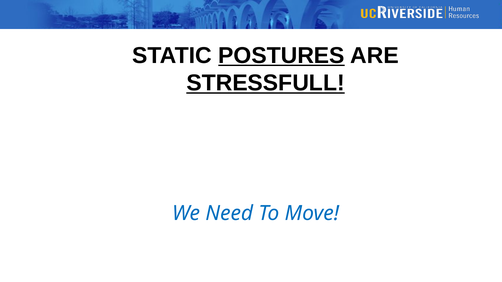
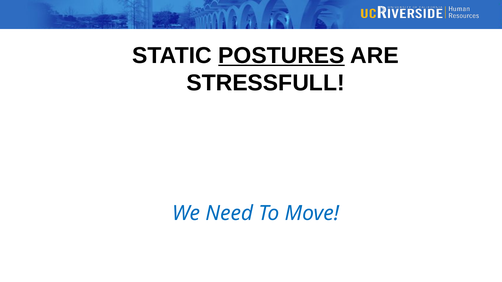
STRESSFULL underline: present -> none (266, 83)
